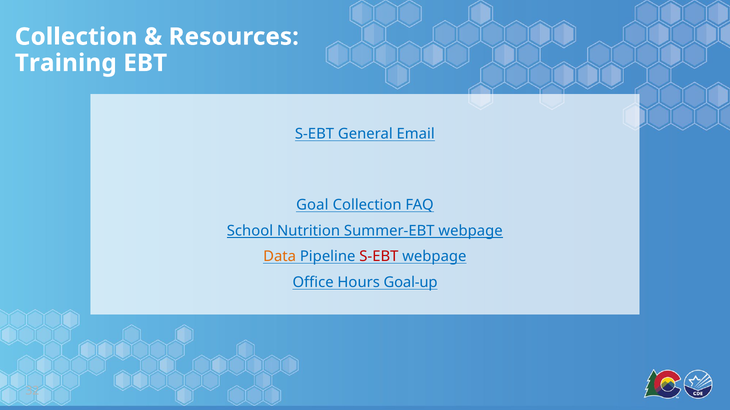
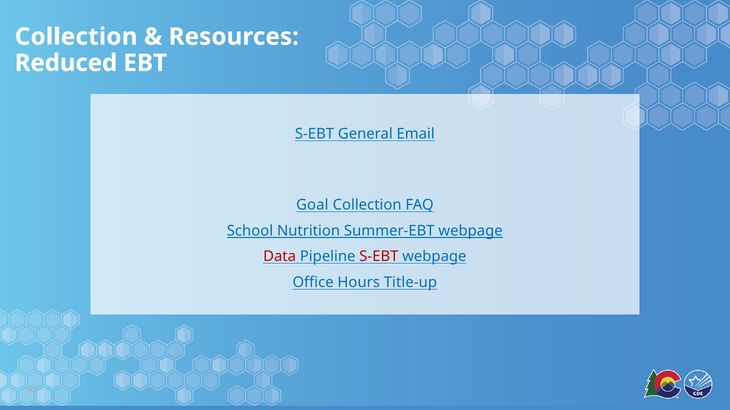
Training: Training -> Reduced (66, 63)
Data colour: orange -> red (280, 257)
Goal-up: Goal-up -> Title-up (410, 283)
